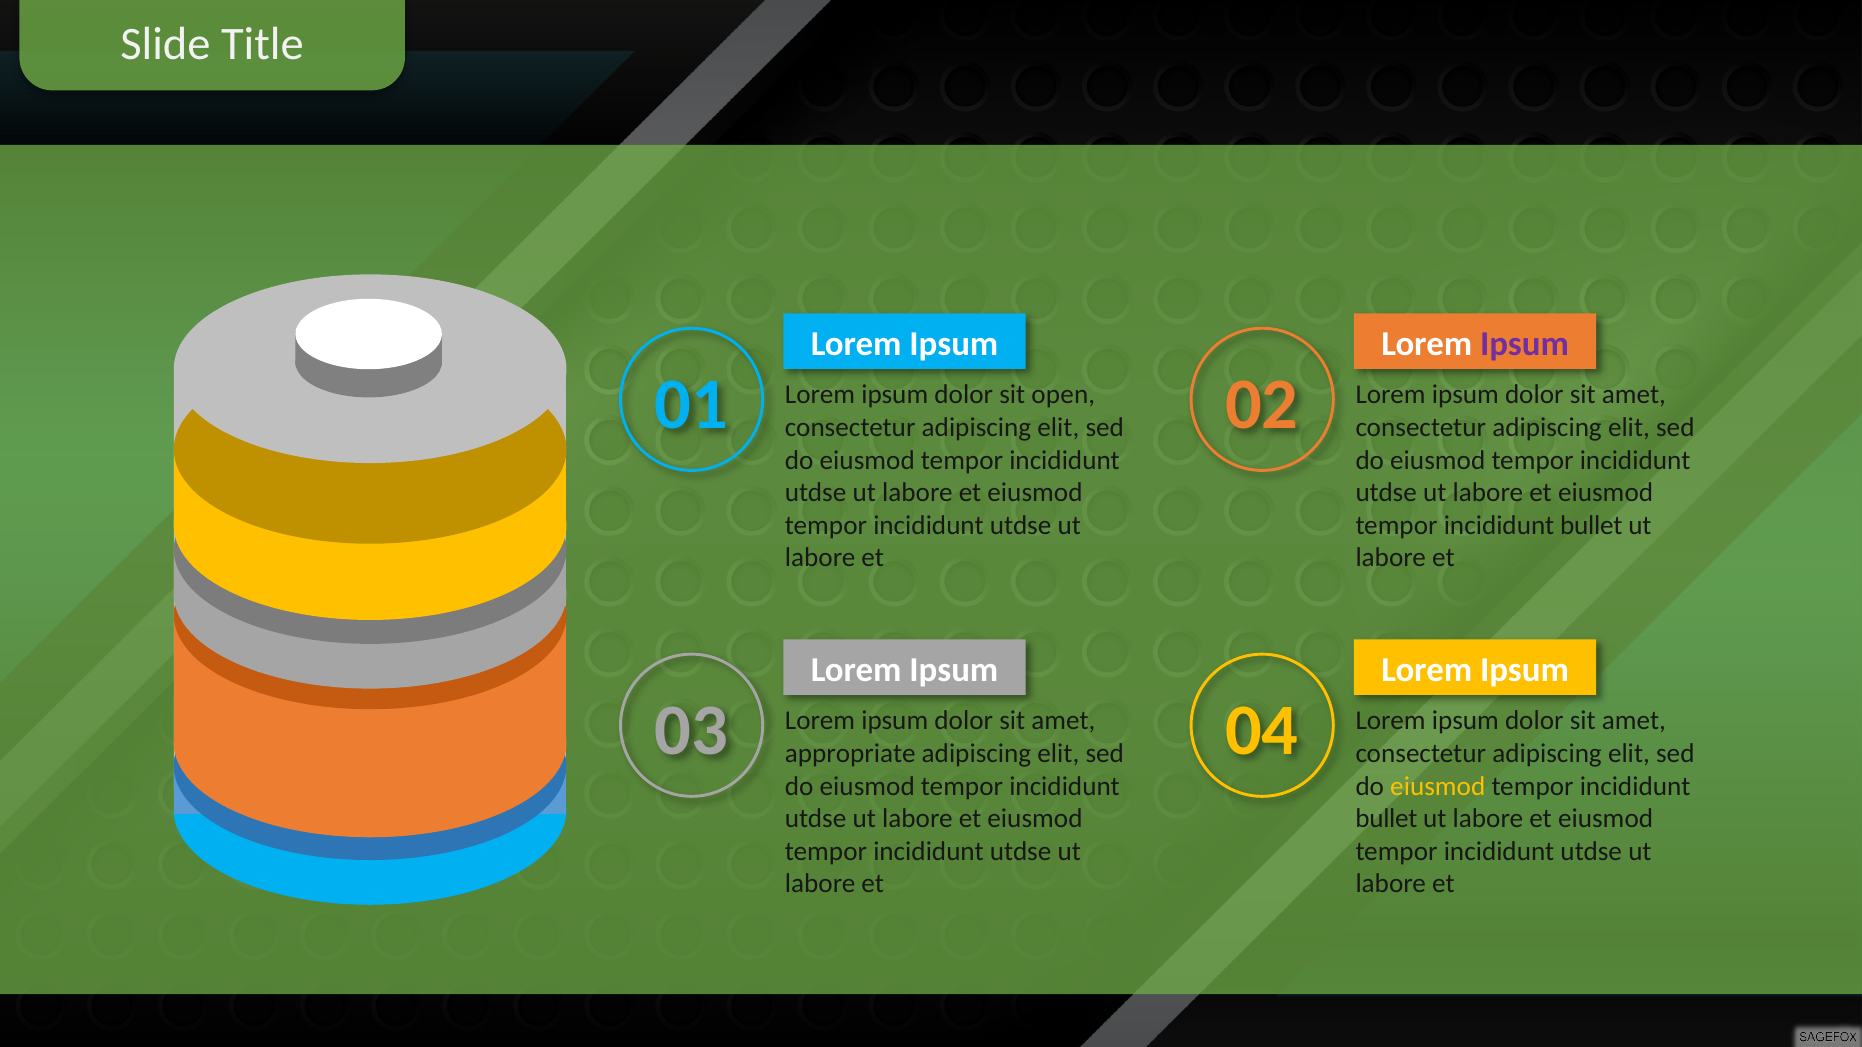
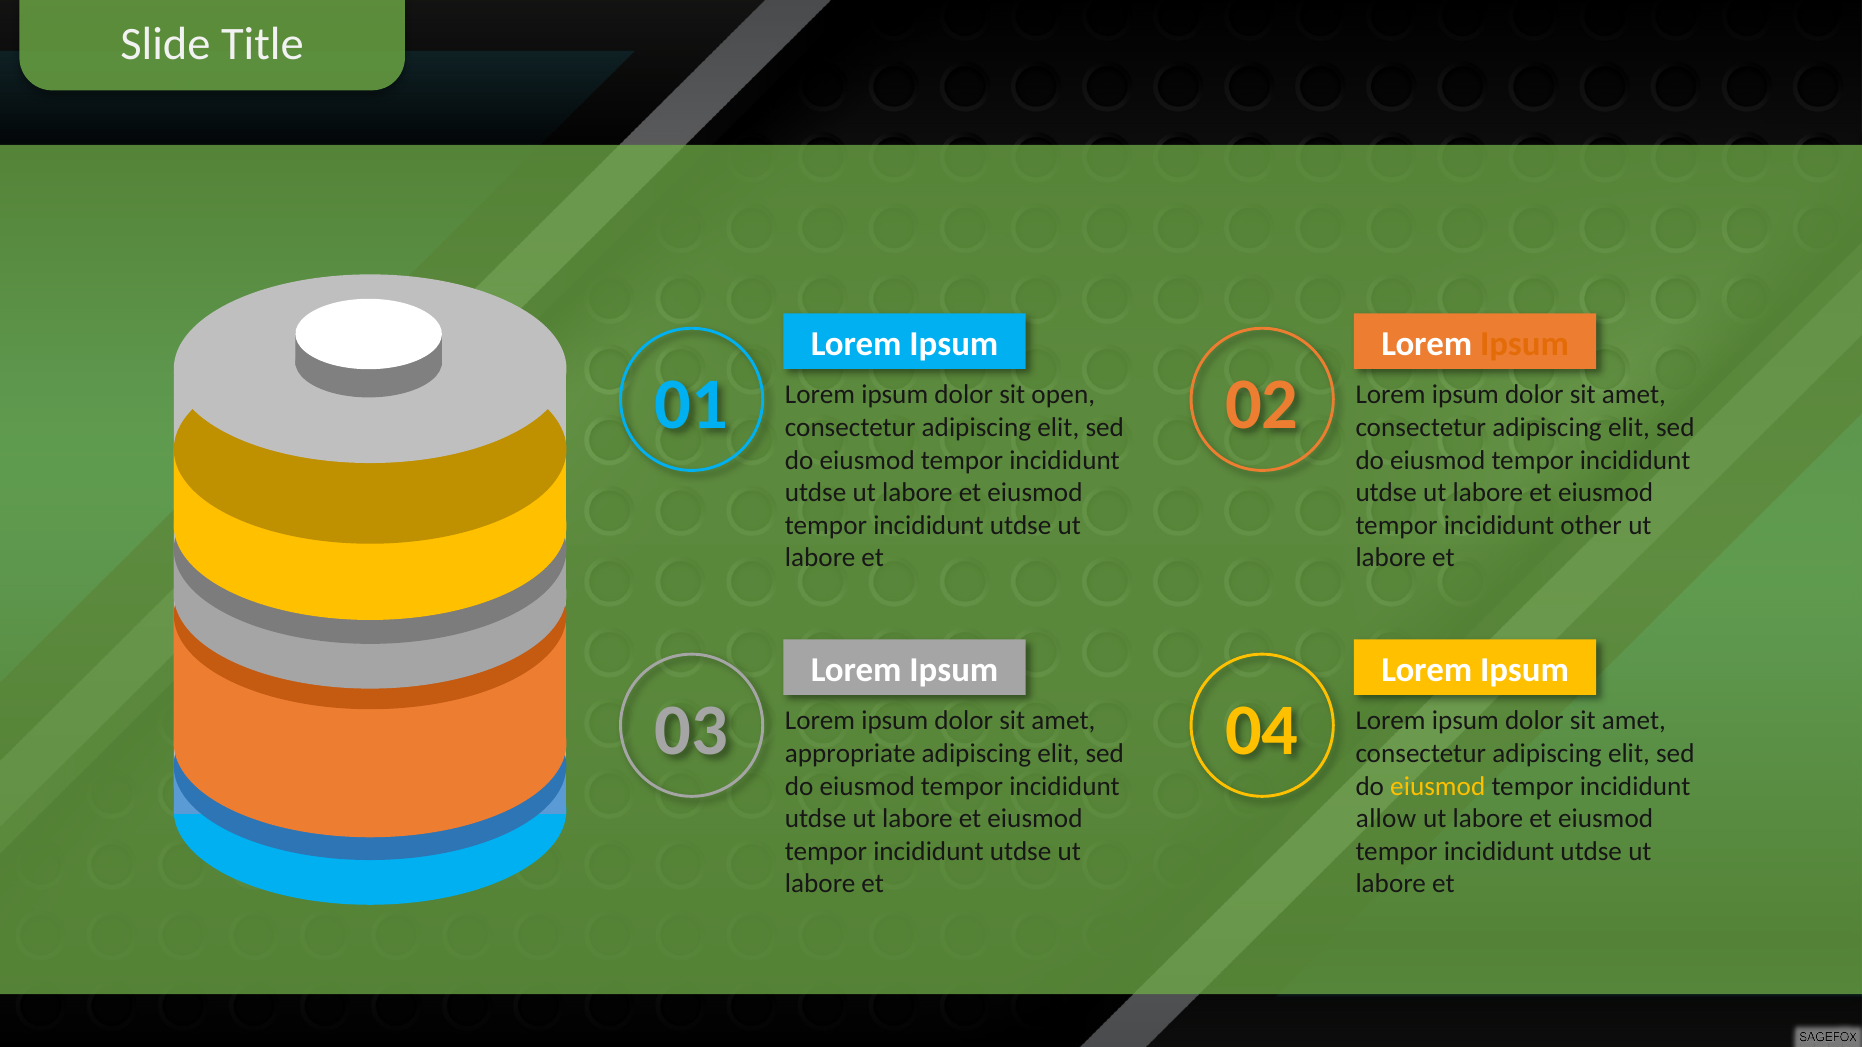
Ipsum colour: purple -> orange (1524, 344)
bullet: bullet -> other (1591, 525)
bullet: bullet -> allow (1386, 819)
